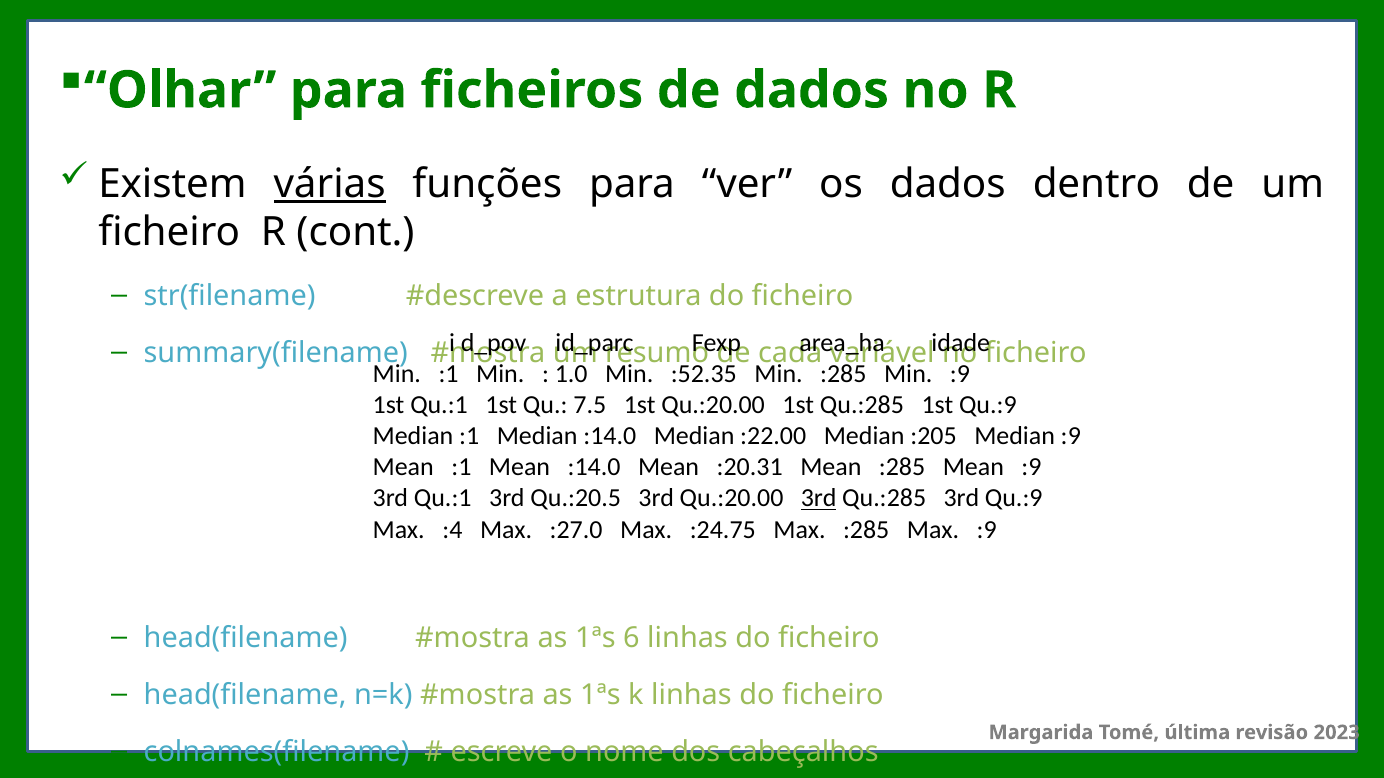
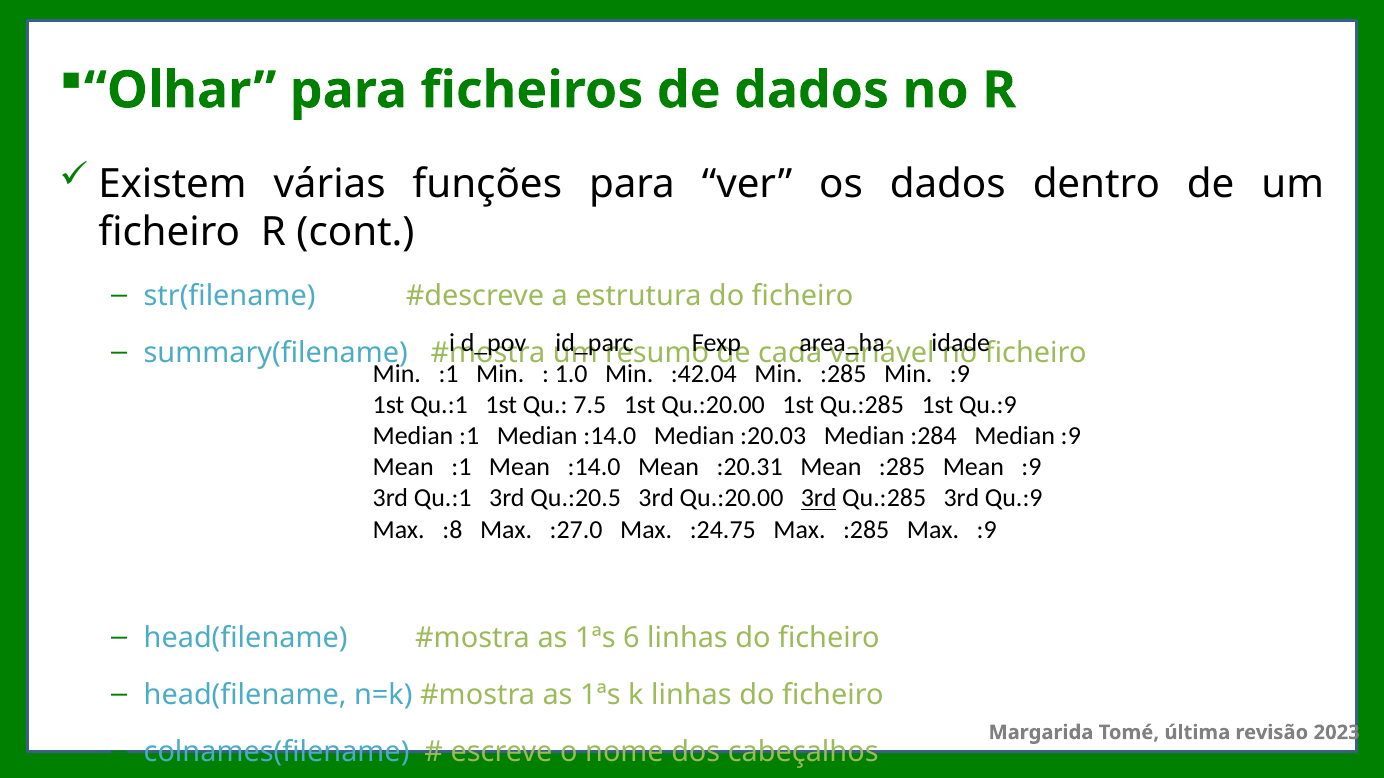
várias underline: present -> none (330, 184)
:52.35: :52.35 -> :42.04 (704, 374)
:22.00: :22.00 -> :20.03 (773, 436)
:205: :205 -> :284 (934, 436)
:4: :4 -> :8 (452, 530)
